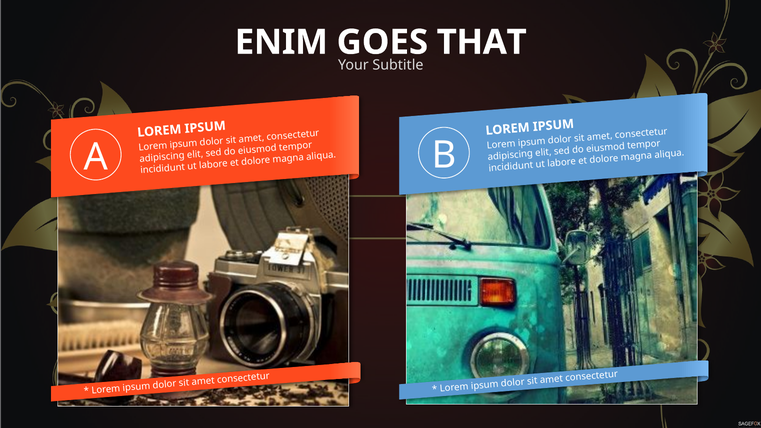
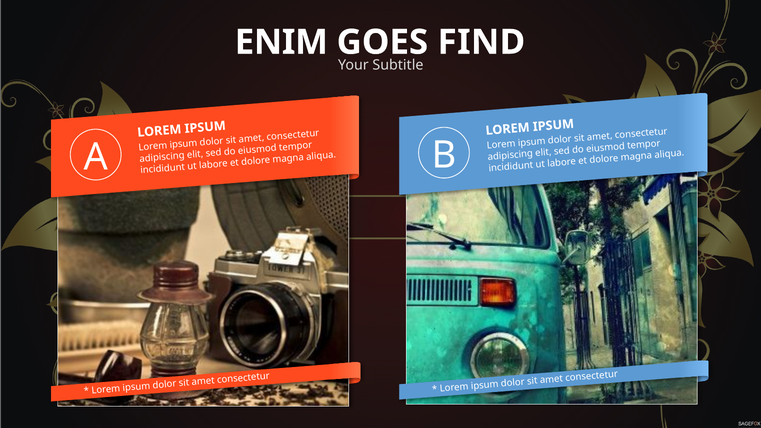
THAT: THAT -> FIND (481, 42)
